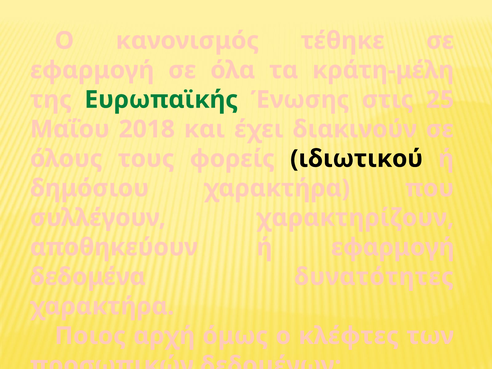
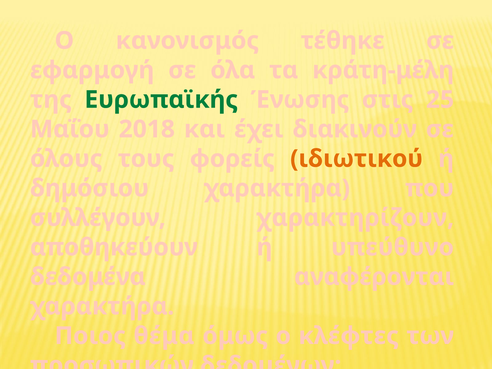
ιδιωτικού colour: black -> orange (357, 159)
ή εφαρμογή: εφαρμογή -> υπεύθυνο (393, 247)
δυνατότητες: δυνατότητες -> αναφέρονται (374, 277)
αρχή: αρχή -> θέμα (164, 336)
